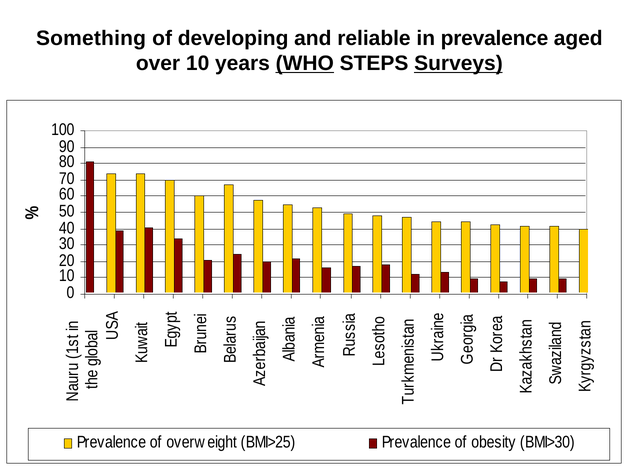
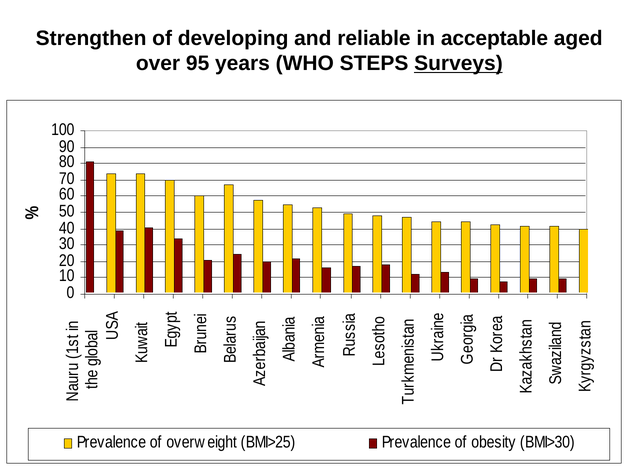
Something: Something -> Strengthen (91, 38)
in prevalence: prevalence -> acceptable (494, 38)
over 10: 10 -> 95 (198, 64)
WHO underline: present -> none (305, 64)
